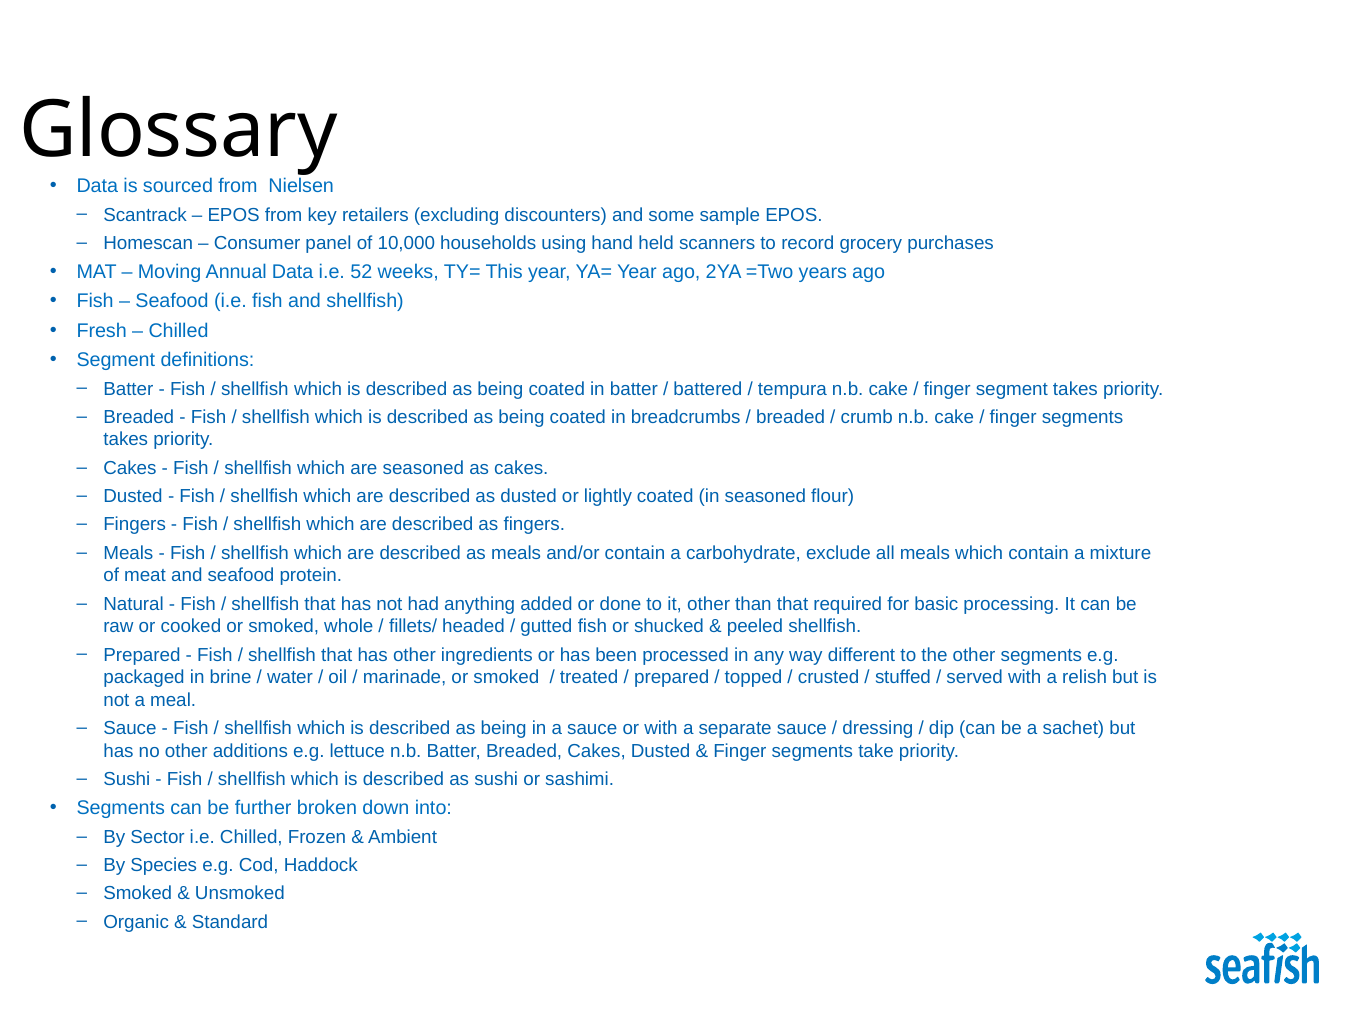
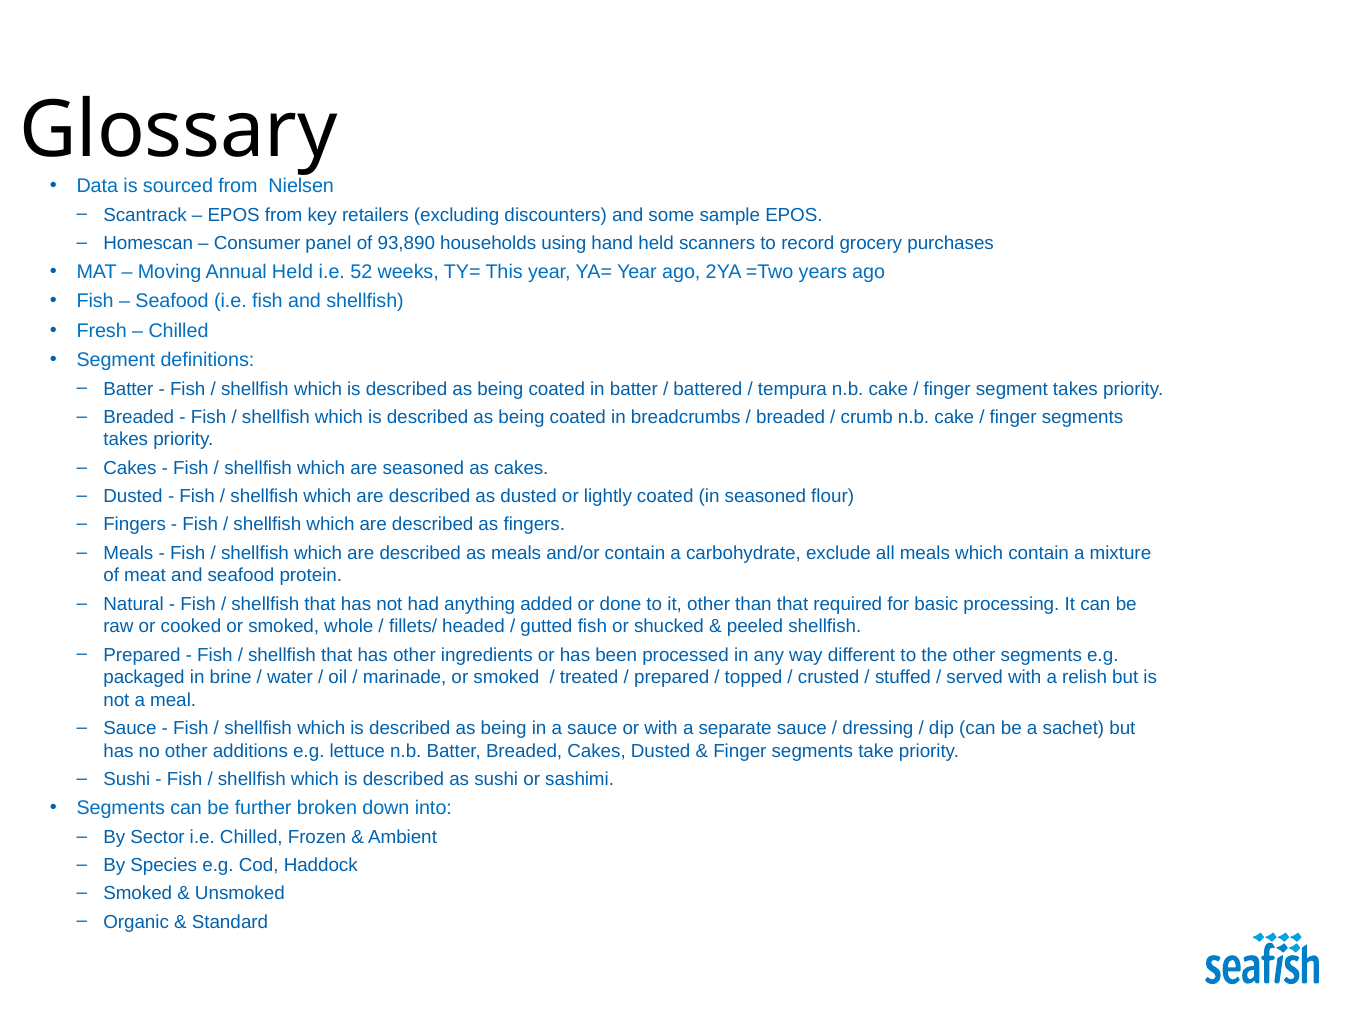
10,000: 10,000 -> 93,890 (406, 243)
Annual Data: Data -> Held (292, 272)
